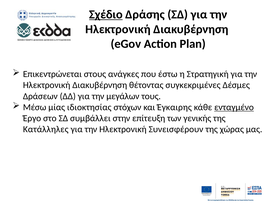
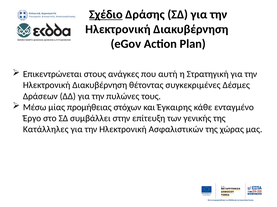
έστω: έστω -> αυτή (168, 74)
μεγάλων: μεγάλων -> πυλώνες (123, 97)
ιδιοκτησίας: ιδιοκτησίας -> προμήθειας (89, 108)
ενταγμένο underline: present -> none (234, 108)
Συνεισφέρουν: Συνεισφέρουν -> Ασφαλιστικών (176, 130)
